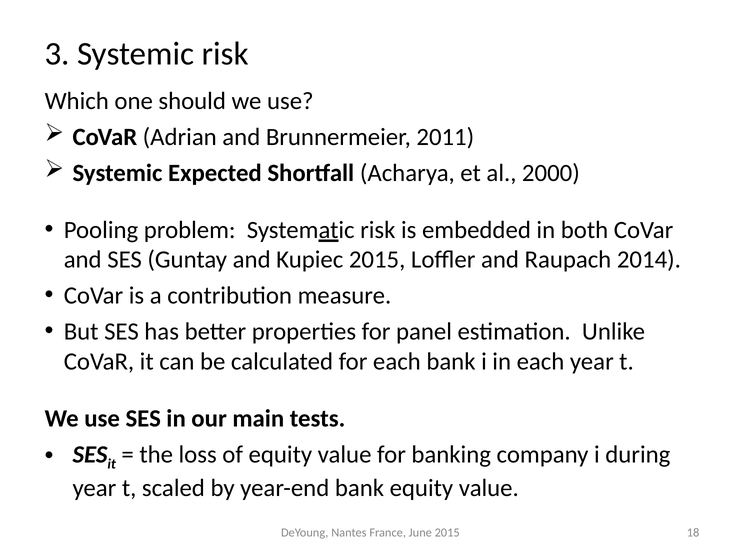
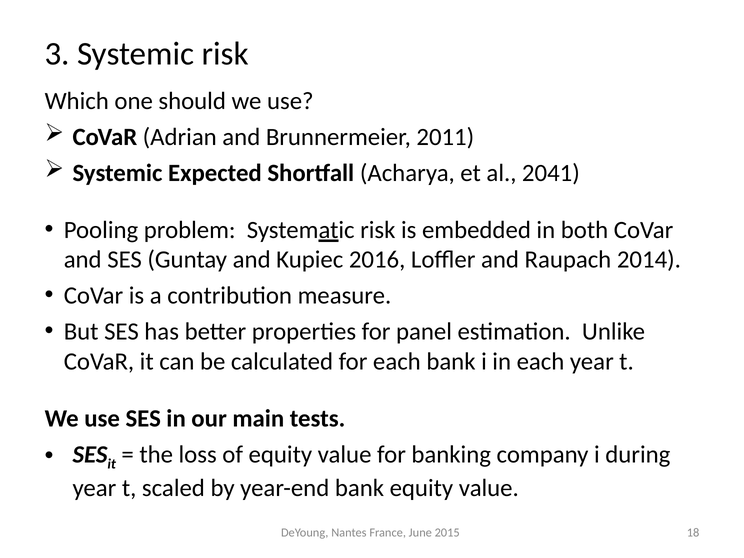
2000: 2000 -> 2041 (551, 173)
Kupiec 2015: 2015 -> 2016 (377, 260)
